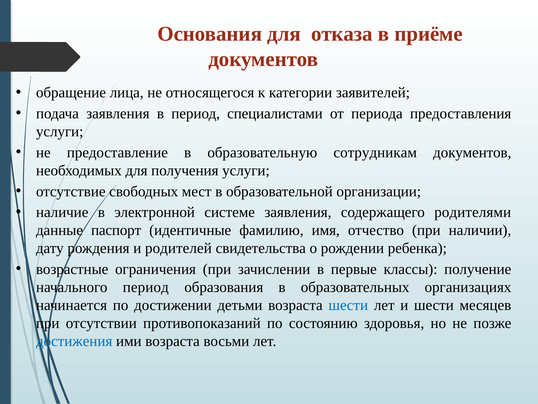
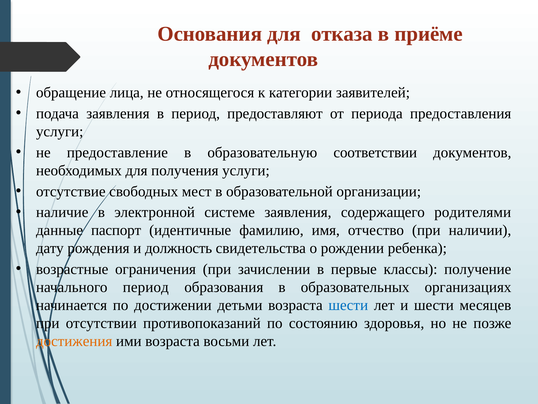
специалистами: специалистами -> предоставляют (275, 113)
сотрудникам: сотрудникам -> соответствии (375, 152)
родителей: родителей -> должность (179, 248)
достижения colour: blue -> orange (74, 341)
